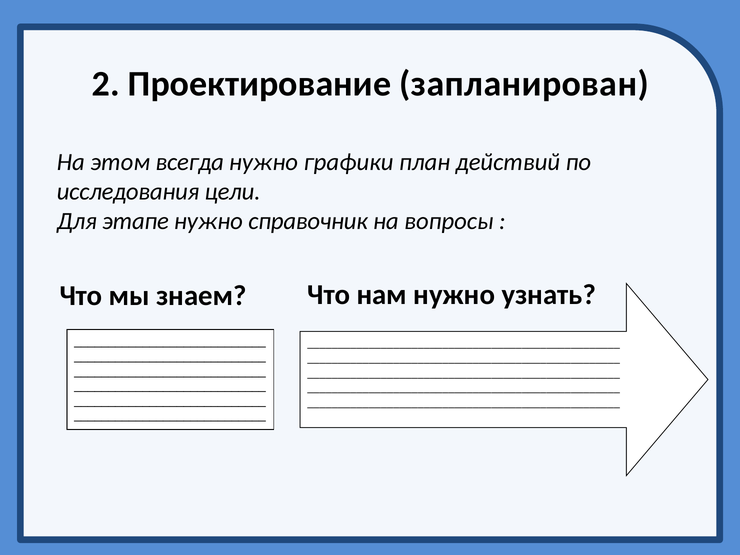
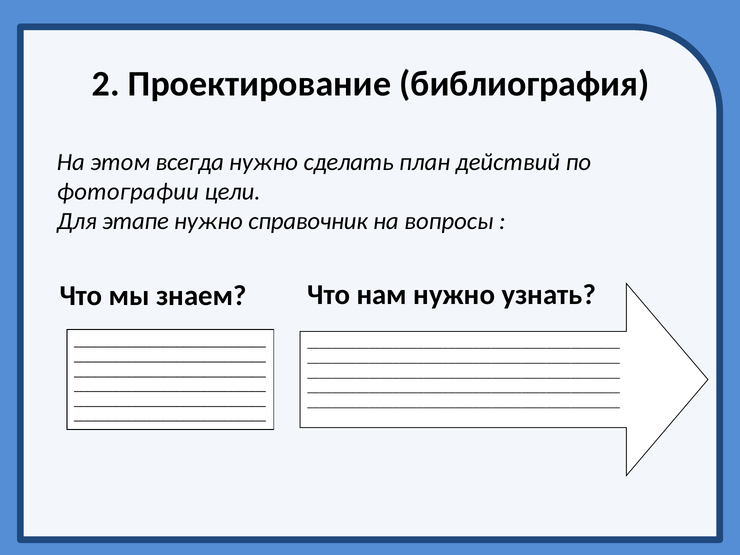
запланирован: запланирован -> библиография (524, 84)
графики: графики -> сделать (349, 162)
исследования: исследования -> фотографии (128, 192)
